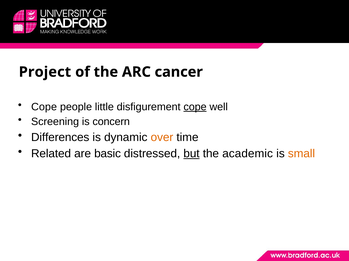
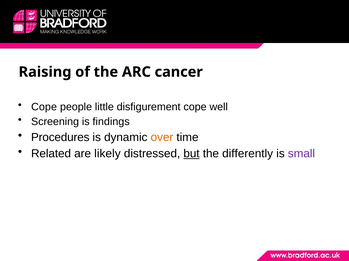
Project: Project -> Raising (45, 72)
cope underline: present -> none (195, 107)
concern: concern -> findings (111, 122)
Differences: Differences -> Procedures (60, 138)
basic: basic -> likely (107, 154)
academic: academic -> differently (248, 154)
small colour: orange -> purple (301, 154)
